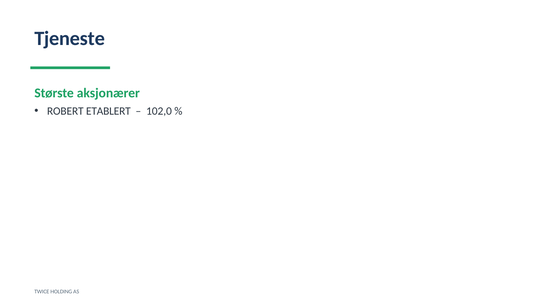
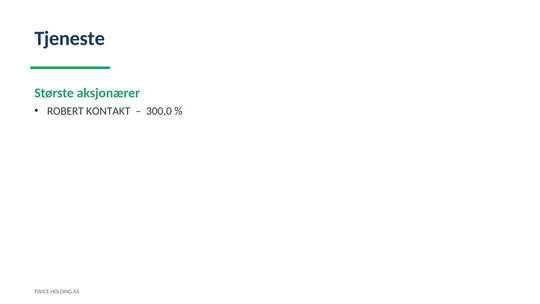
ETABLERT: ETABLERT -> KONTAKT (108, 111)
102,0: 102,0 -> 300,0 (159, 111)
